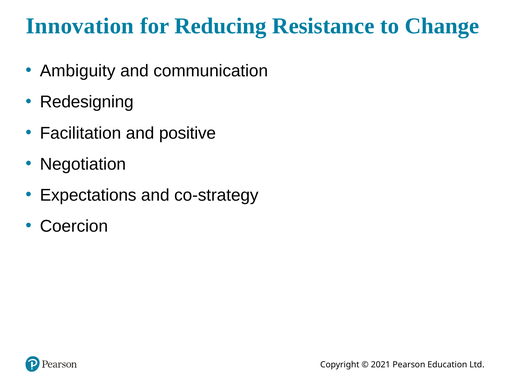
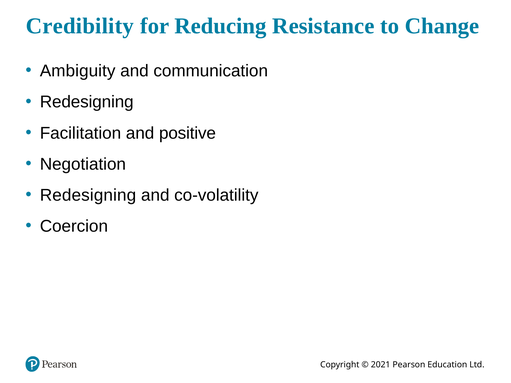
Innovation: Innovation -> Credibility (80, 26)
Expectations: Expectations -> Redesigning (88, 195)
co-strategy: co-strategy -> co-volatility (216, 195)
